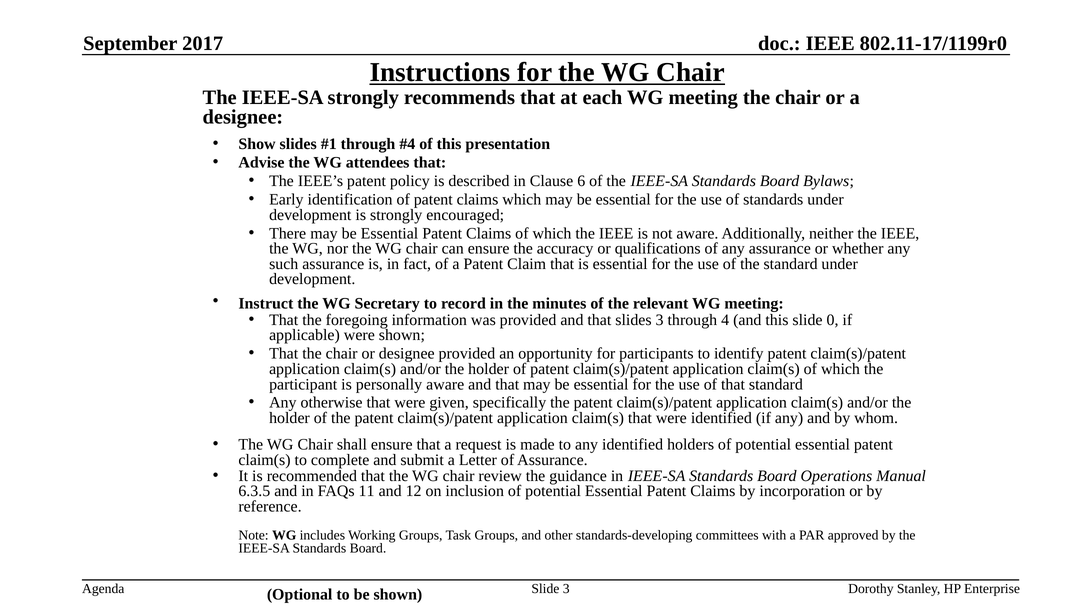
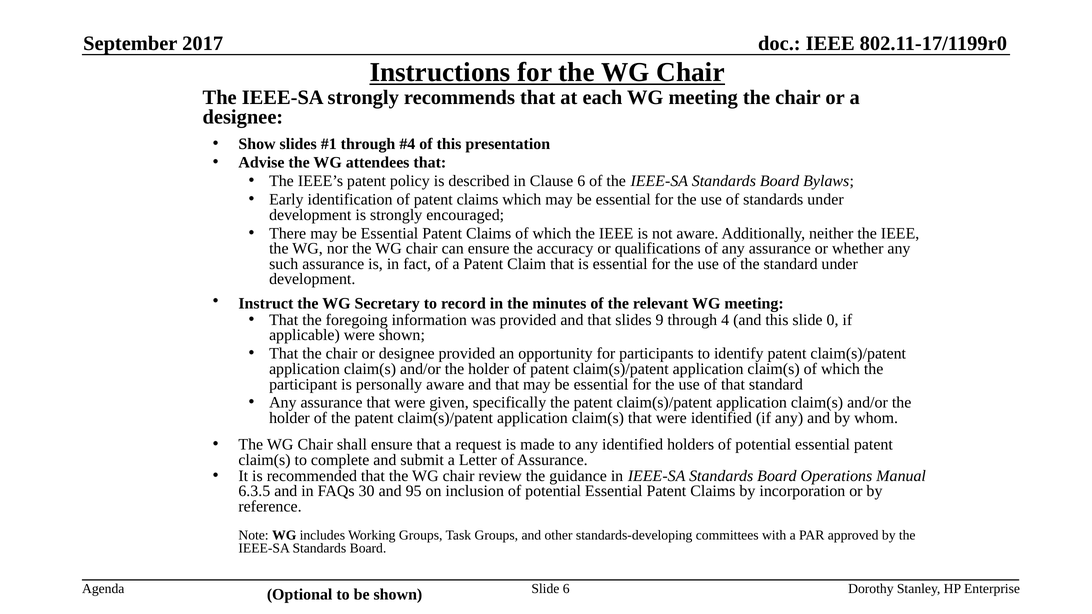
slides 3: 3 -> 9 (660, 320)
otherwise: otherwise -> assurance (332, 403)
11: 11 -> 30 (367, 491)
12: 12 -> 95 (414, 491)
Slide 3: 3 -> 6 (566, 589)
